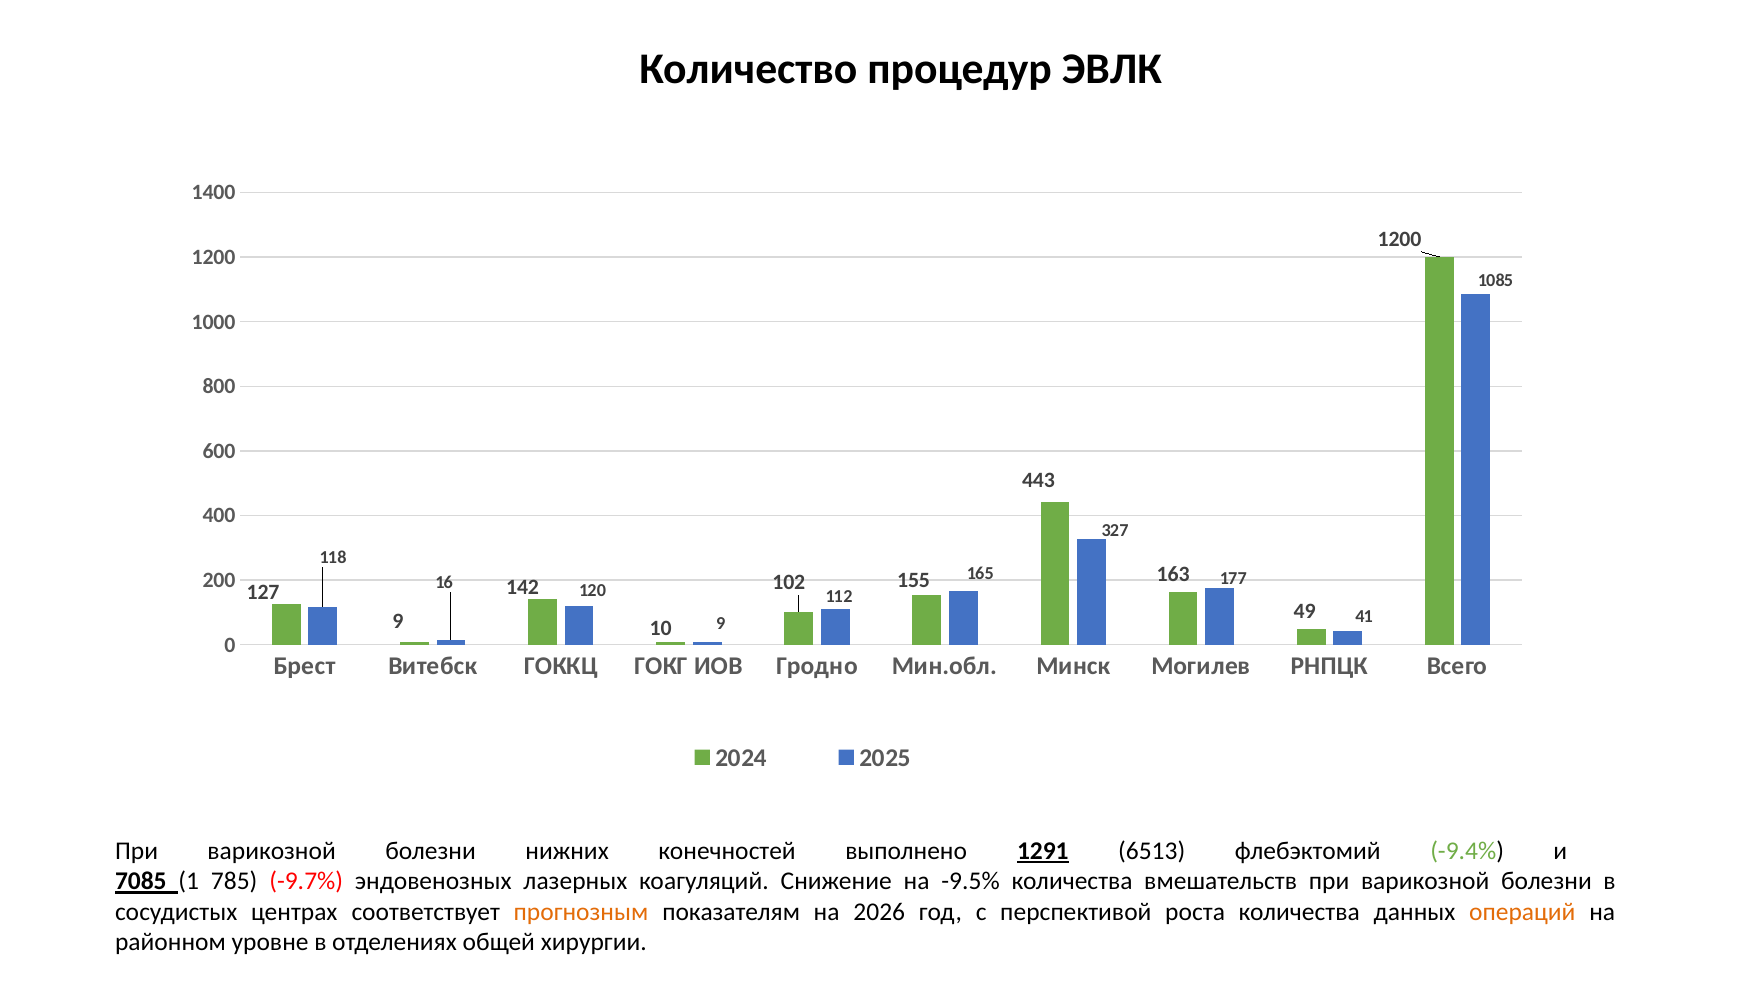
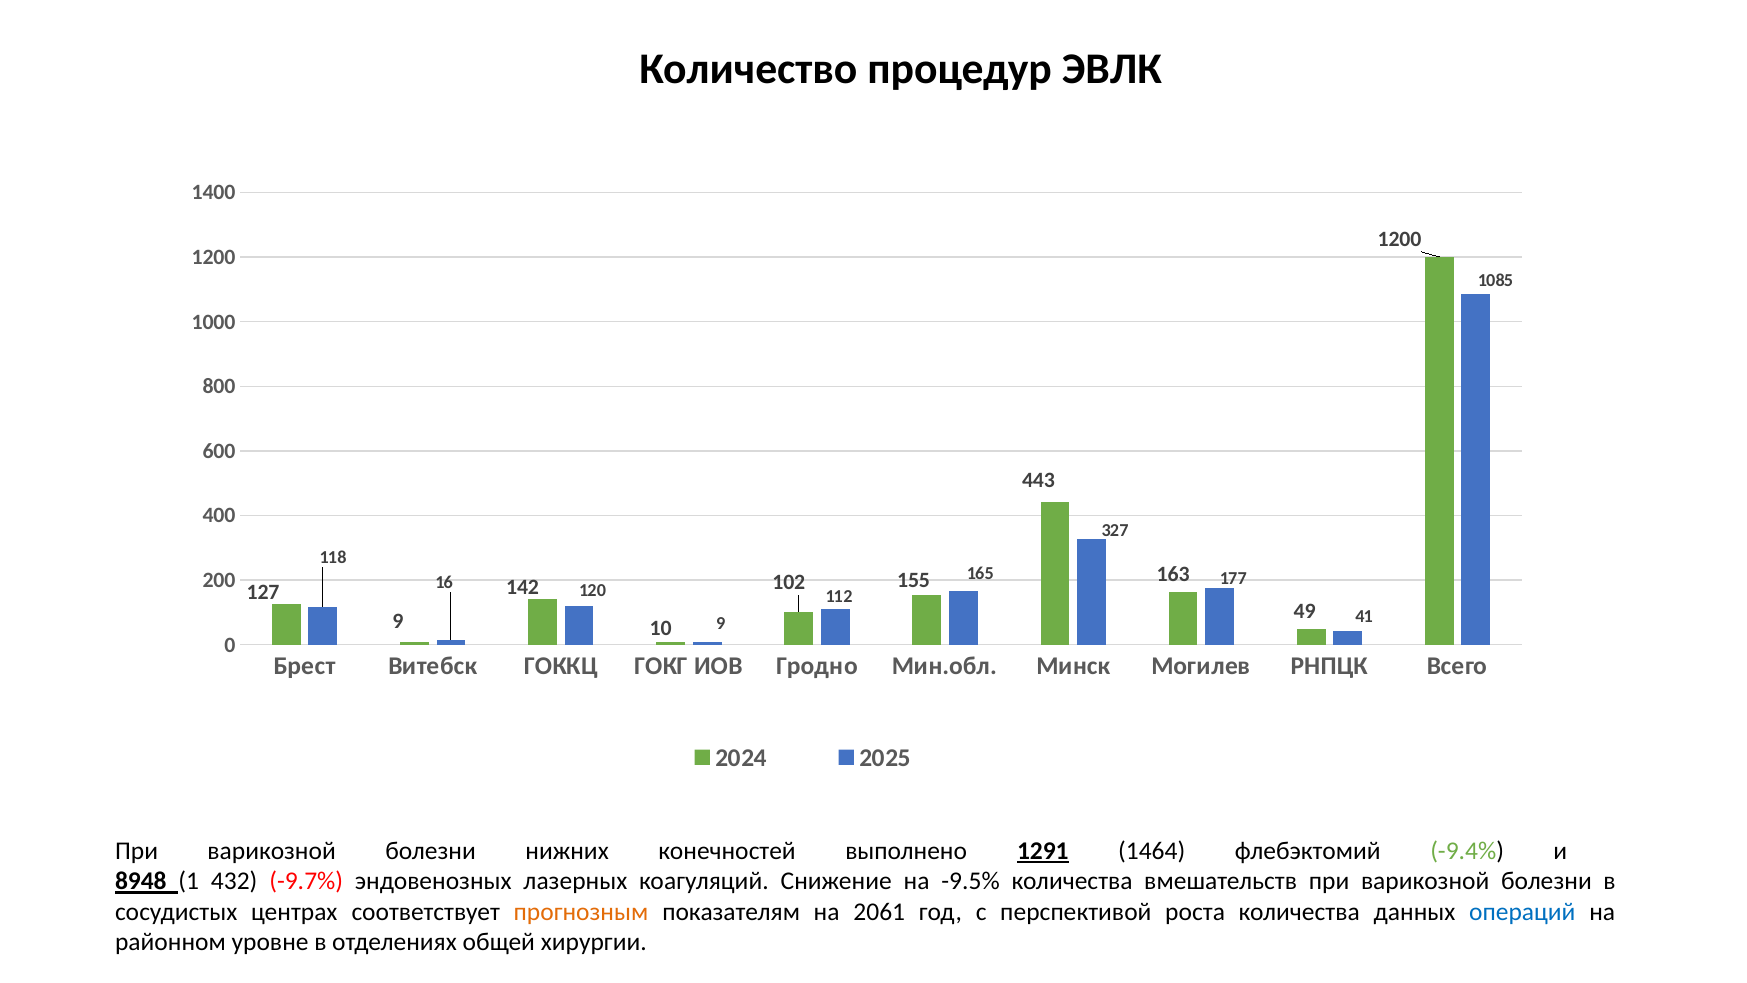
6513: 6513 -> 1464 (1152, 850)
7085: 7085 -> 8948 (141, 881)
785: 785 -> 432 (234, 881)
2026: 2026 -> 2061 (879, 912)
операций colour: orange -> blue (1522, 912)
